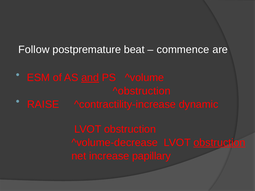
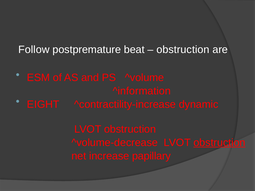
commence: commence -> obstruction (183, 50)
and underline: present -> none (90, 78)
^obstruction: ^obstruction -> ^information (142, 91)
RAISE: RAISE -> EIGHT (43, 104)
